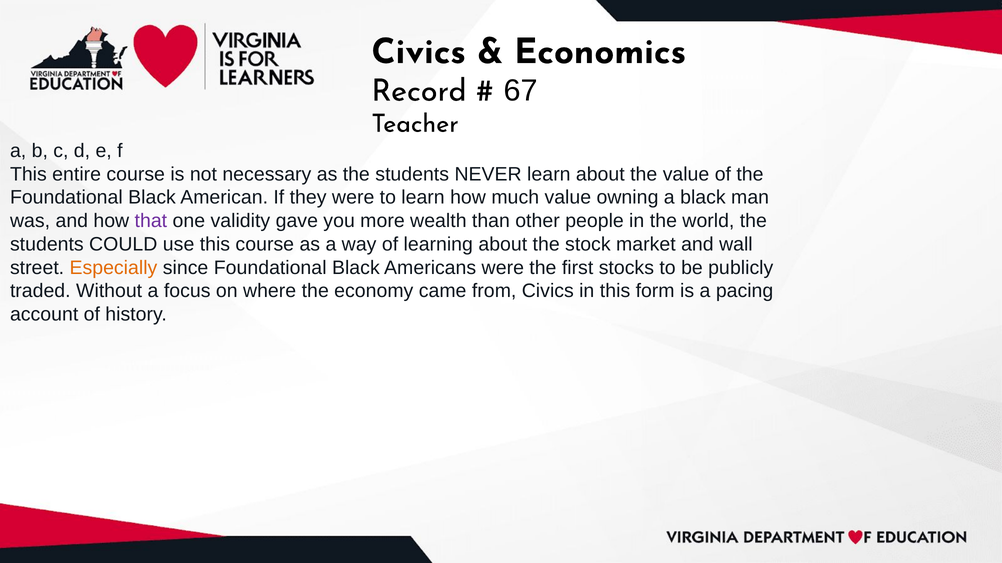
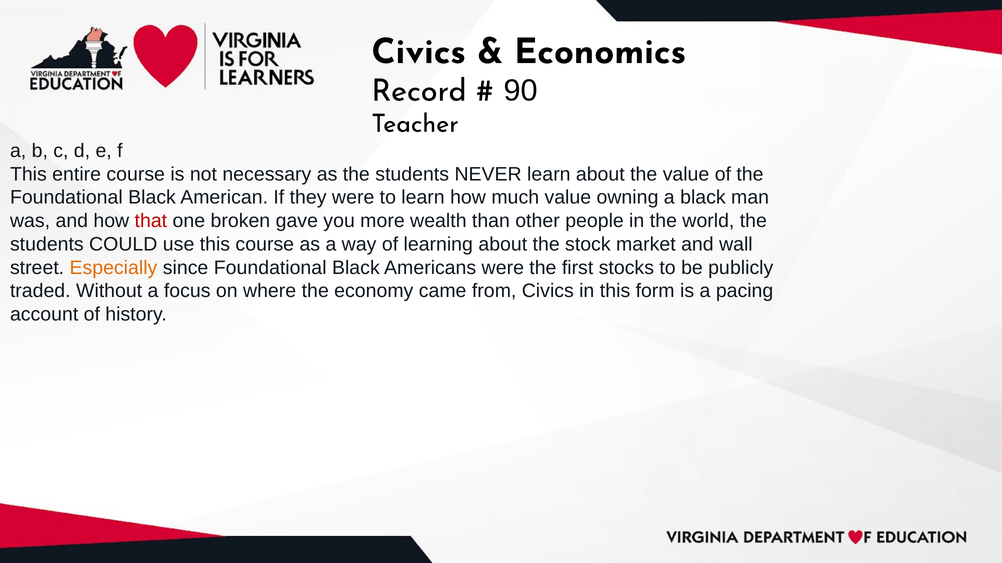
67: 67 -> 90 (521, 91)
that colour: purple -> red (151, 221)
validity: validity -> broken (240, 221)
